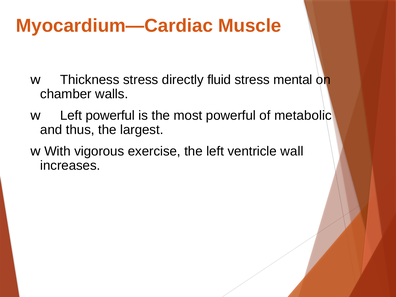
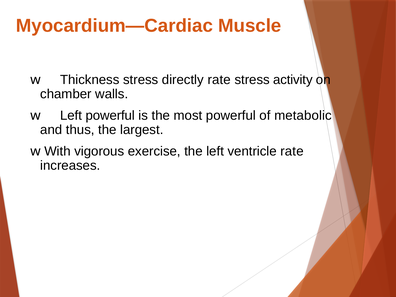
directly fluid: fluid -> rate (219, 80)
mental: mental -> activity (293, 80)
ventricle wall: wall -> rate (292, 151)
